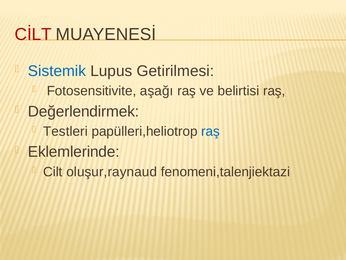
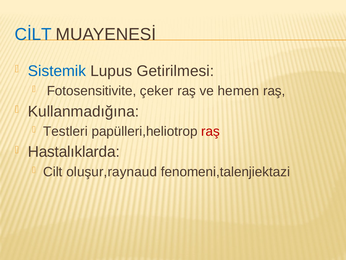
CİLT colour: red -> blue (33, 34)
aşağı: aşağı -> çeker (157, 91)
belirtisi: belirtisi -> hemen (238, 91)
Değerlendirmek: Değerlendirmek -> Kullanmadığına (84, 111)
raş colour: blue -> red (211, 131)
Eklemlerinde: Eklemlerinde -> Hastalıklarda (74, 152)
